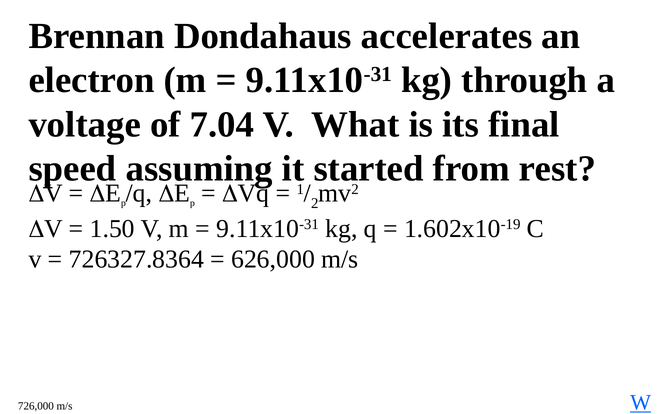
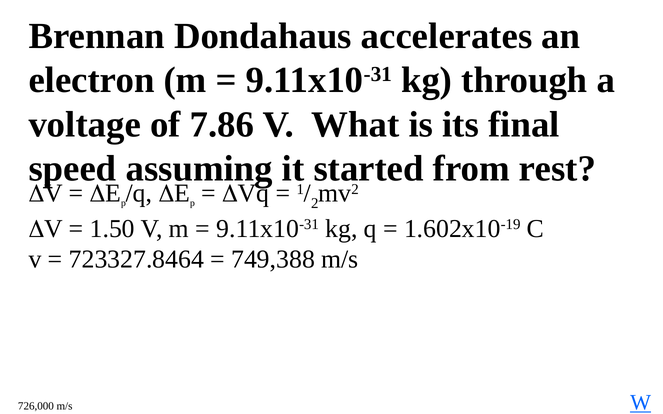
7.04: 7.04 -> 7.86 (222, 125)
726327.8364: 726327.8364 -> 723327.8464 (136, 260)
626,000: 626,000 -> 749,388 (273, 260)
